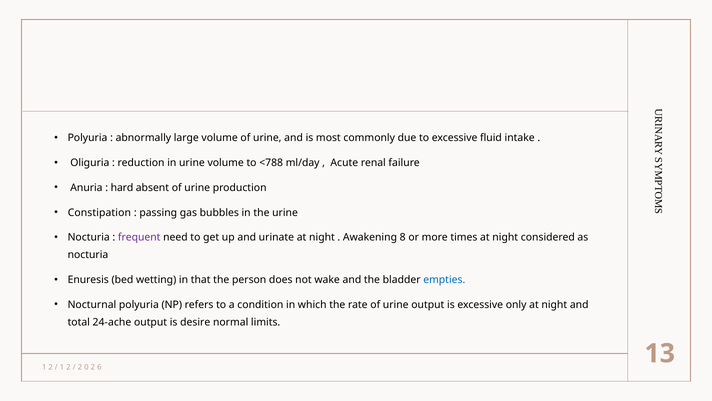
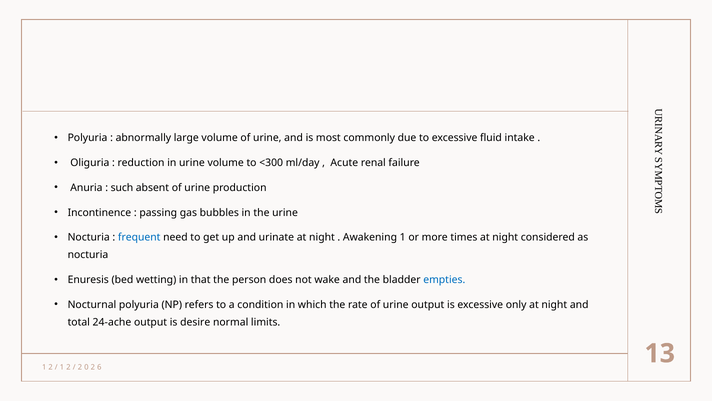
<788: <788 -> <300 (271, 163)
hard: hard -> such (122, 187)
Constipation: Constipation -> Incontinence (99, 212)
frequent colour: purple -> blue (139, 237)
Awakening 8: 8 -> 1 (403, 237)
